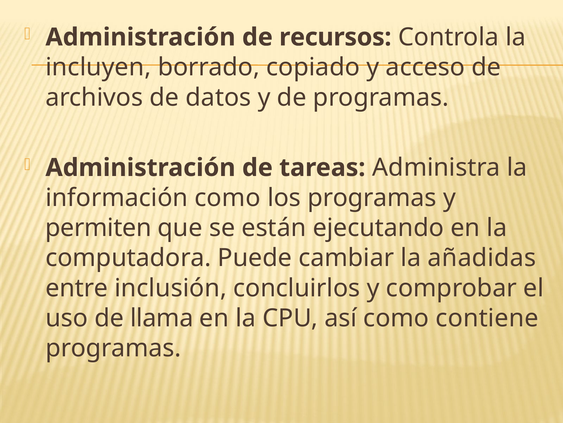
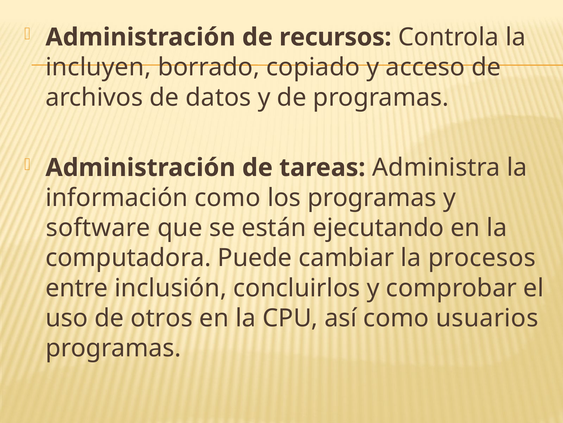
permiten: permiten -> software (98, 228)
añadidas: añadidas -> procesos (482, 258)
llama: llama -> otros (162, 318)
contiene: contiene -> usuarios (487, 318)
